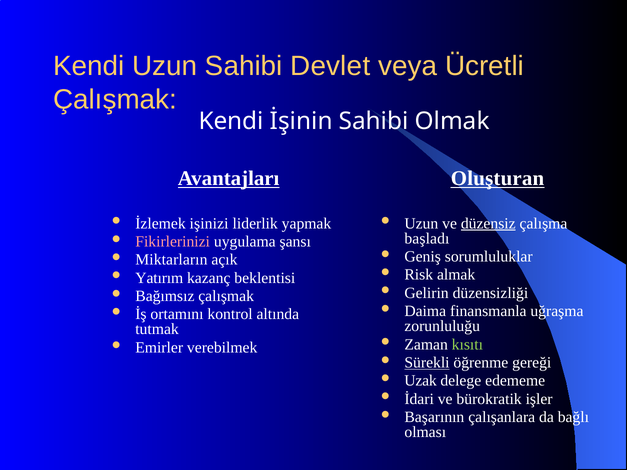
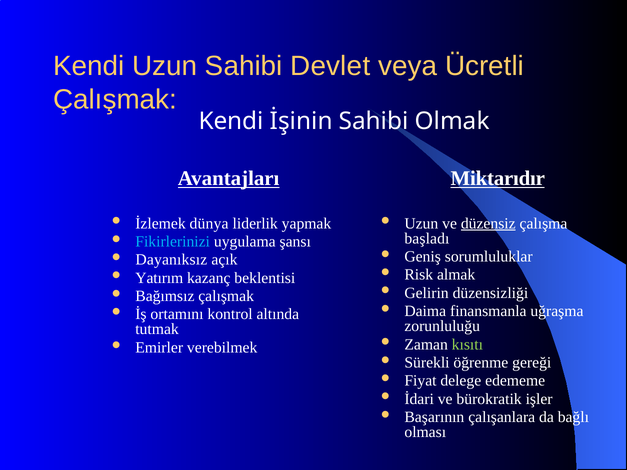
Oluşturan: Oluşturan -> Miktarıdır (498, 178)
işinizi: işinizi -> dünya (209, 223)
Fikirlerinizi colour: pink -> light blue (173, 242)
Miktarların: Miktarların -> Dayanıksız (171, 260)
Sürekli underline: present -> none (427, 363)
Uzak: Uzak -> Fiyat (420, 381)
